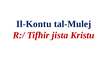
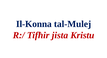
Il-Kontu: Il-Kontu -> Il-Konna (34, 24)
